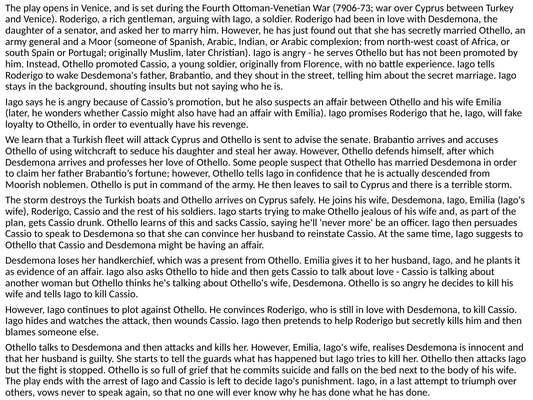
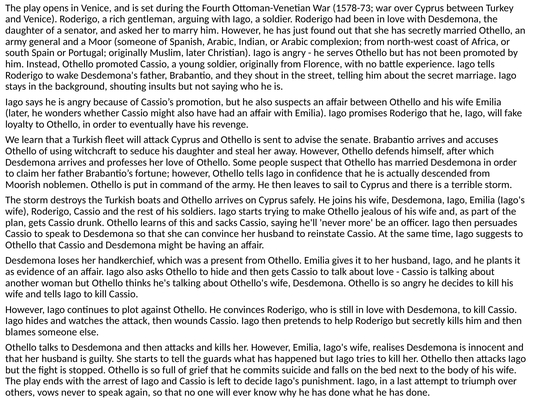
7906-73: 7906-73 -> 1578-73 (353, 8)
